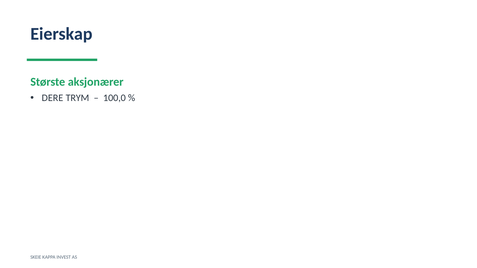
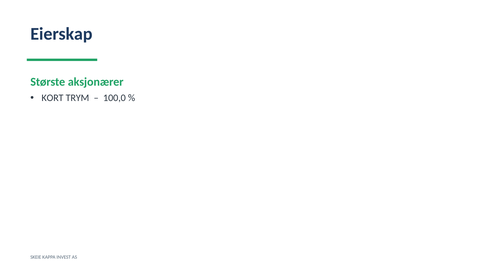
DERE: DERE -> KORT (53, 98)
